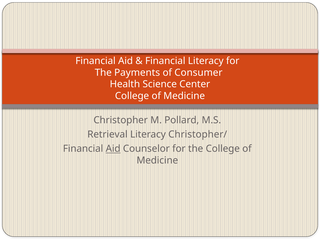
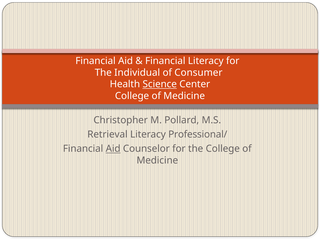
Payments: Payments -> Individual (137, 73)
Science underline: none -> present (160, 84)
Christopher/: Christopher/ -> Professional/ (198, 134)
